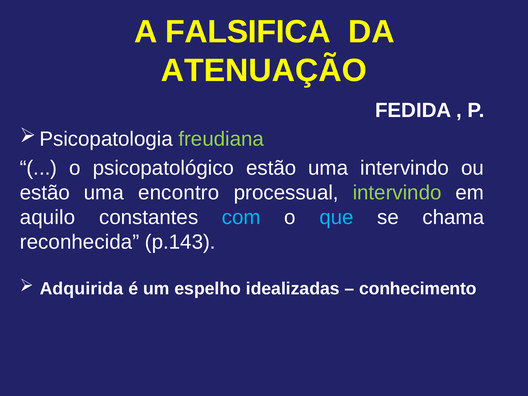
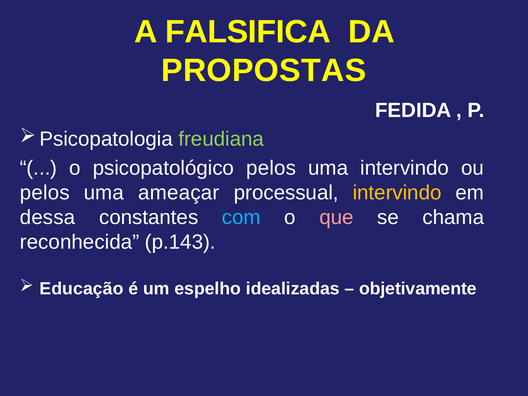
ATENUAÇÃO: ATENUAÇÃO -> PROPOSTAS (264, 70)
psicopatológico estão: estão -> pelos (271, 168)
estão: estão -> pelos (45, 193)
encontro: encontro -> ameaçar (179, 193)
intervindo colour: light green -> yellow (397, 193)
aquilo: aquilo -> dessa (48, 217)
que colour: light blue -> pink (337, 217)
Adquirida: Adquirida -> Educação (82, 289)
conhecimento: conhecimento -> objetivamente (418, 289)
